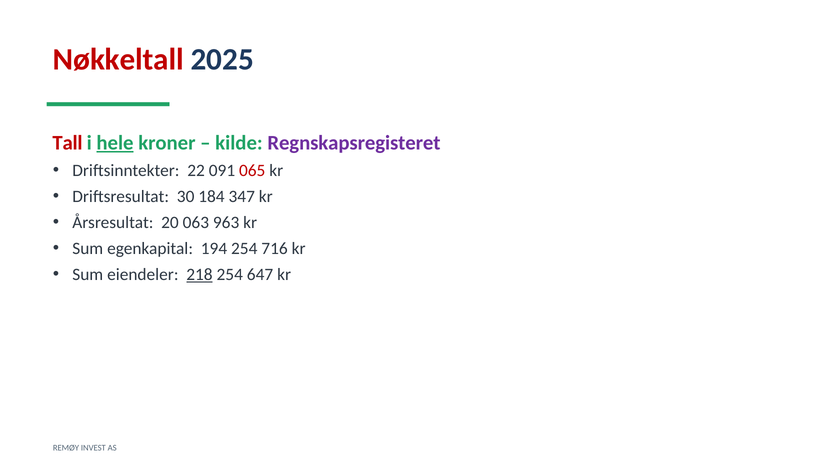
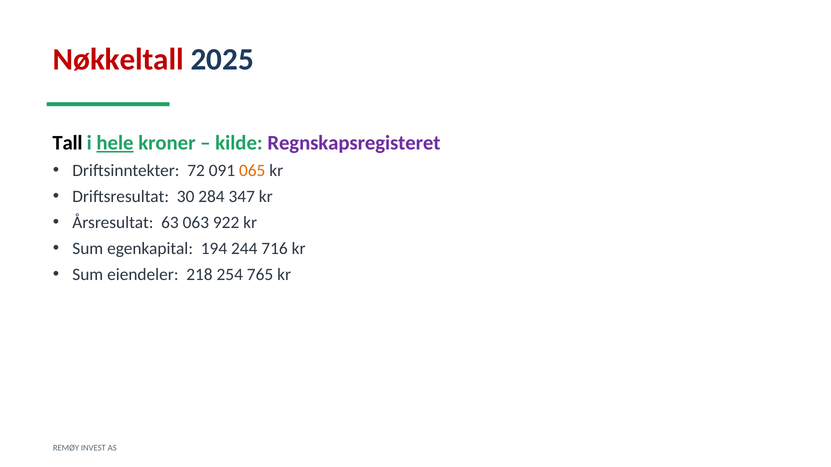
Tall colour: red -> black (68, 143)
22: 22 -> 72 (196, 171)
065 colour: red -> orange (252, 171)
184: 184 -> 284 (211, 197)
20: 20 -> 63 (170, 223)
963: 963 -> 922 (226, 223)
194 254: 254 -> 244 (244, 249)
218 underline: present -> none (199, 275)
647: 647 -> 765 (260, 275)
